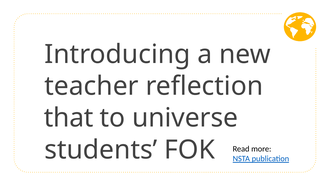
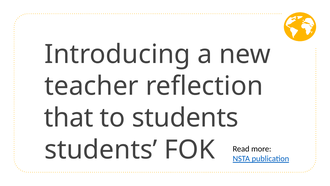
to universe: universe -> students (185, 118)
